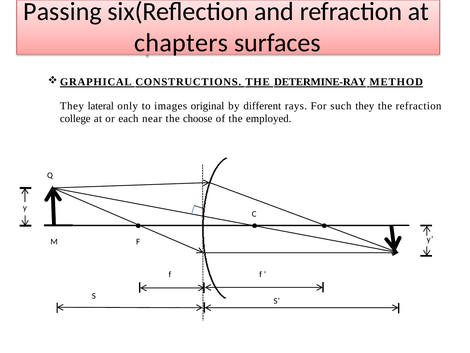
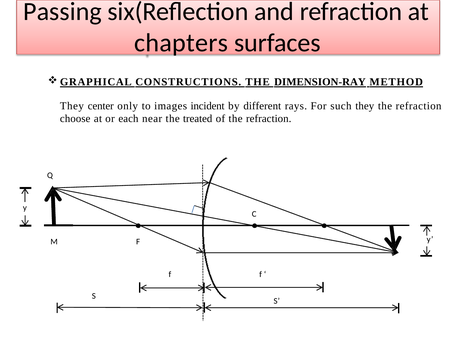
DETERMINE-RAY: DETERMINE-RAY -> DIMENSION-RAY (320, 82)
lateral: lateral -> center (101, 106)
original: original -> incident (208, 106)
college: college -> choose (75, 118)
choose: choose -> treated (198, 118)
of the employed: employed -> refraction (269, 118)
